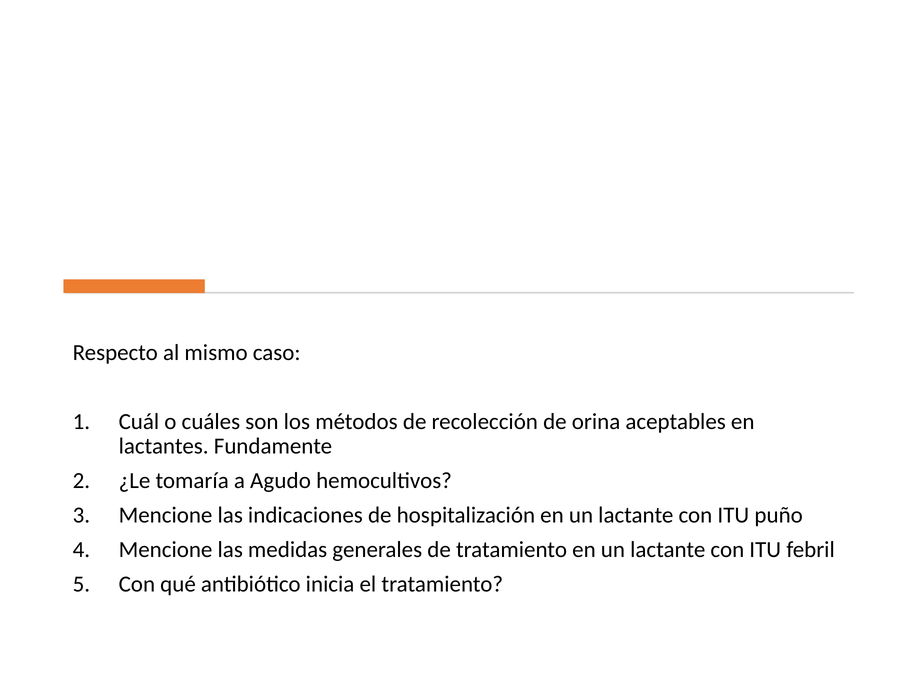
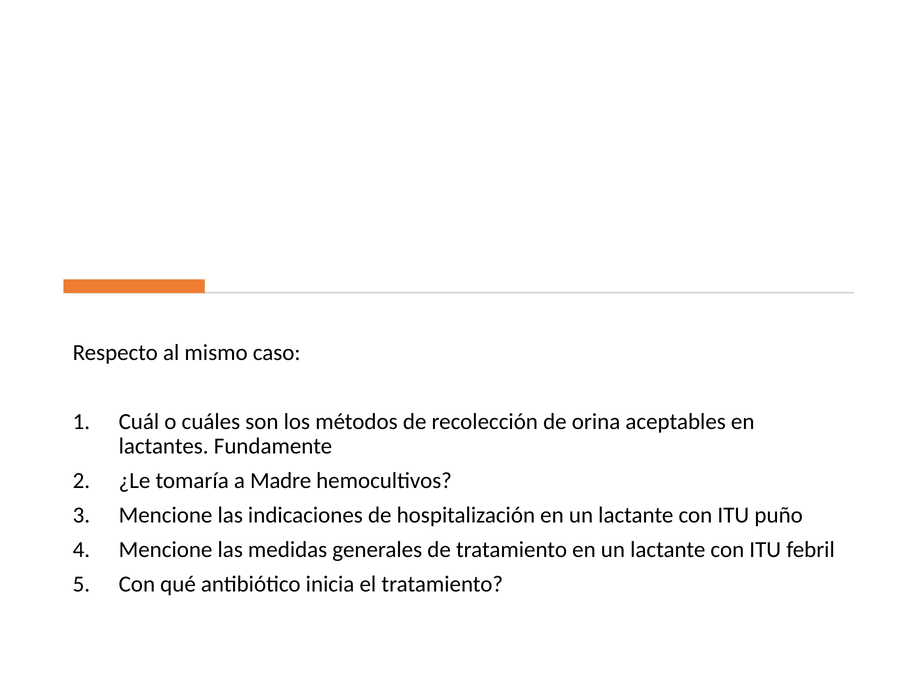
Agudo: Agudo -> Madre (281, 481)
